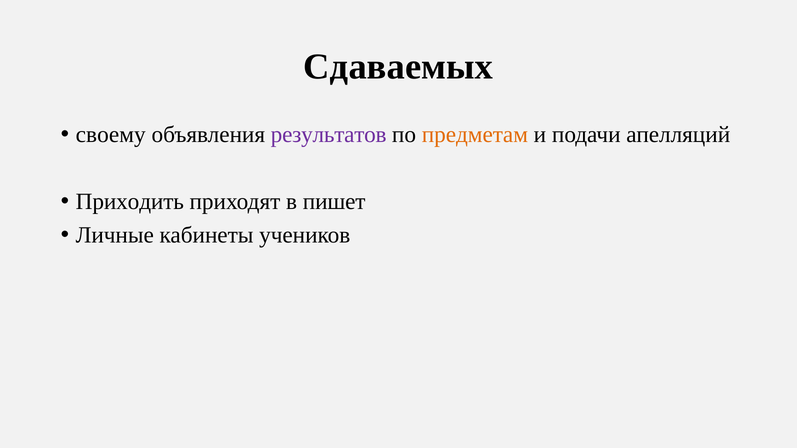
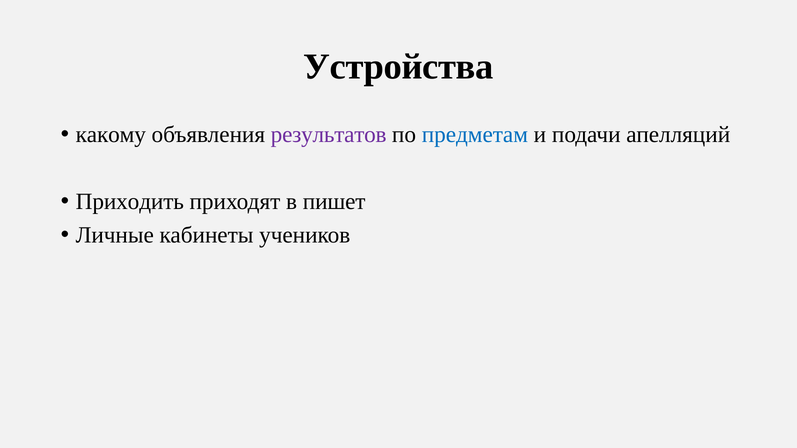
Сдаваемых: Сдаваемых -> Устройства (399, 67)
своему: своему -> какому (111, 135)
предметам colour: orange -> blue (475, 135)
